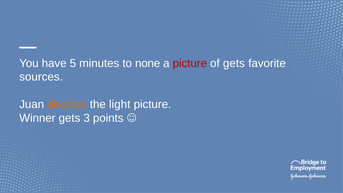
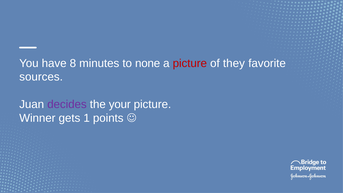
5: 5 -> 8 (73, 63)
of gets: gets -> they (234, 63)
decides colour: orange -> purple (67, 104)
light: light -> your (120, 104)
3: 3 -> 1 (87, 118)
